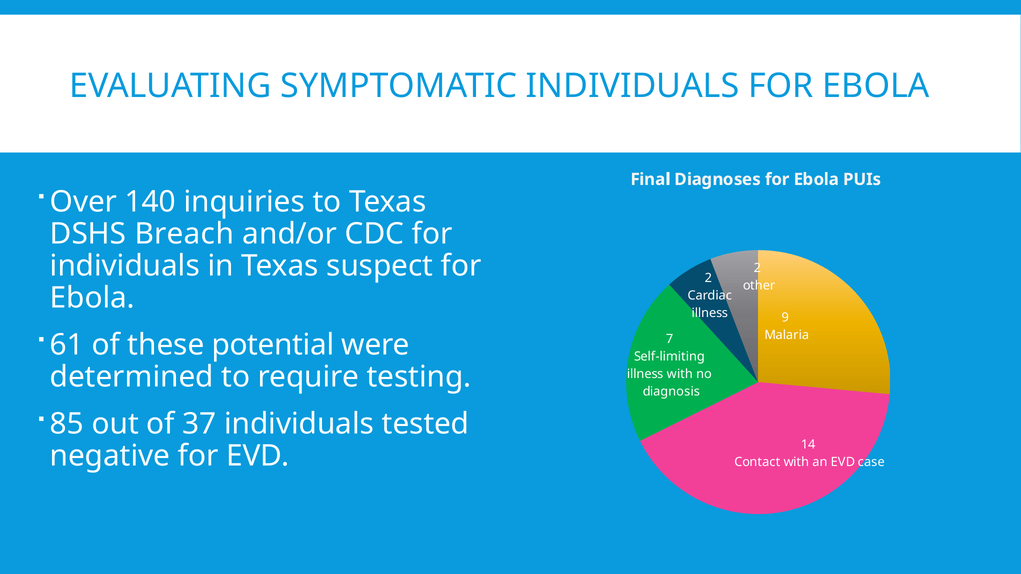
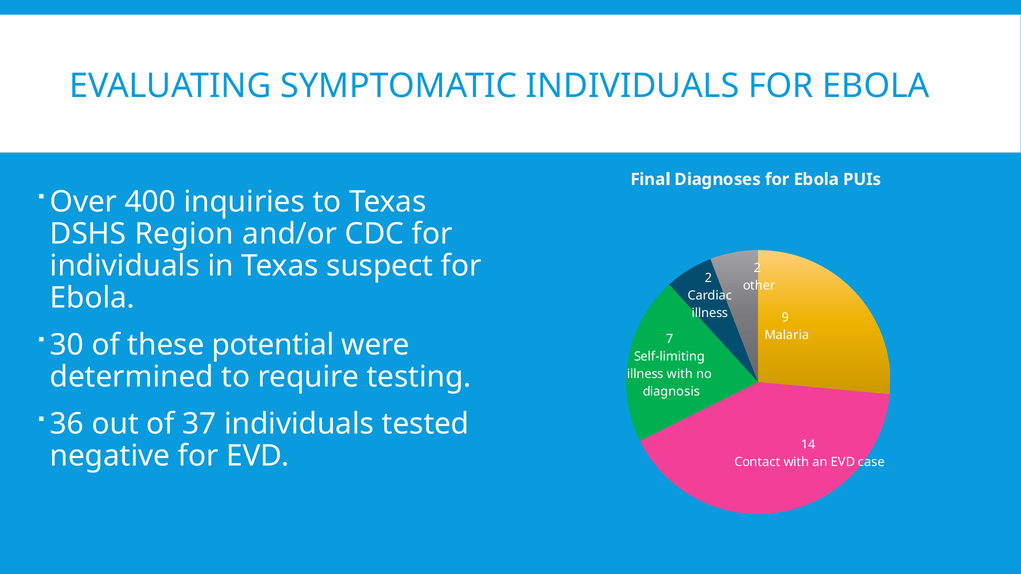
140: 140 -> 400 (150, 202)
Breach: Breach -> Region (184, 234)
61: 61 -> 30 (67, 345)
85: 85 -> 36 (67, 424)
